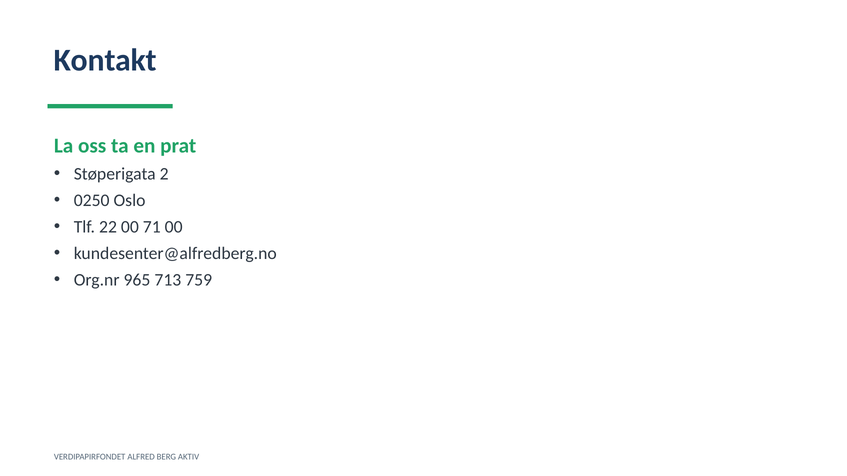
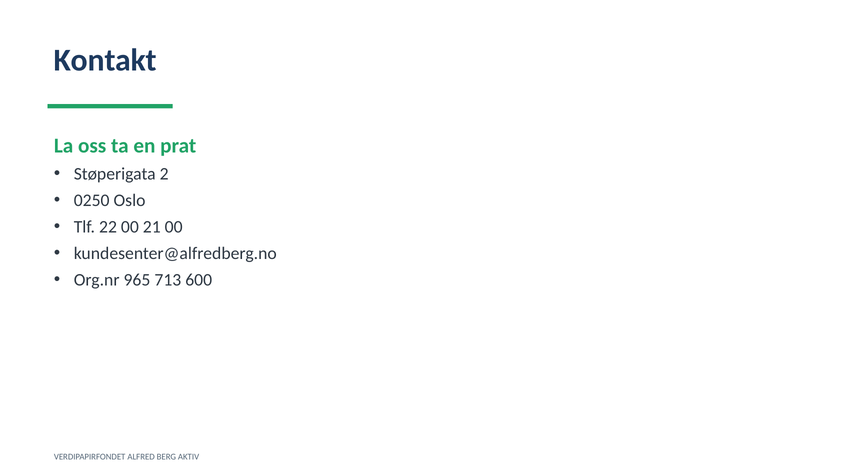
71: 71 -> 21 (152, 227)
759: 759 -> 600 (199, 280)
